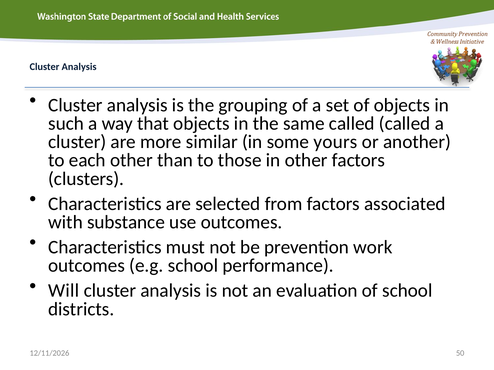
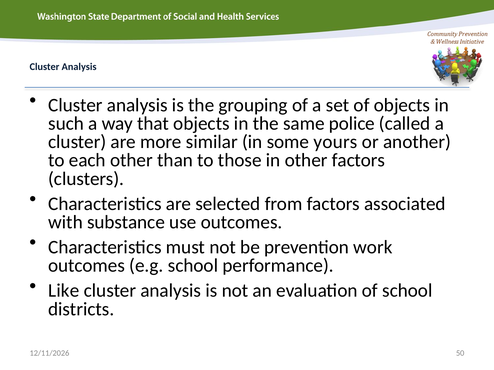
same called: called -> police (352, 124)
Will: Will -> Like (64, 291)
